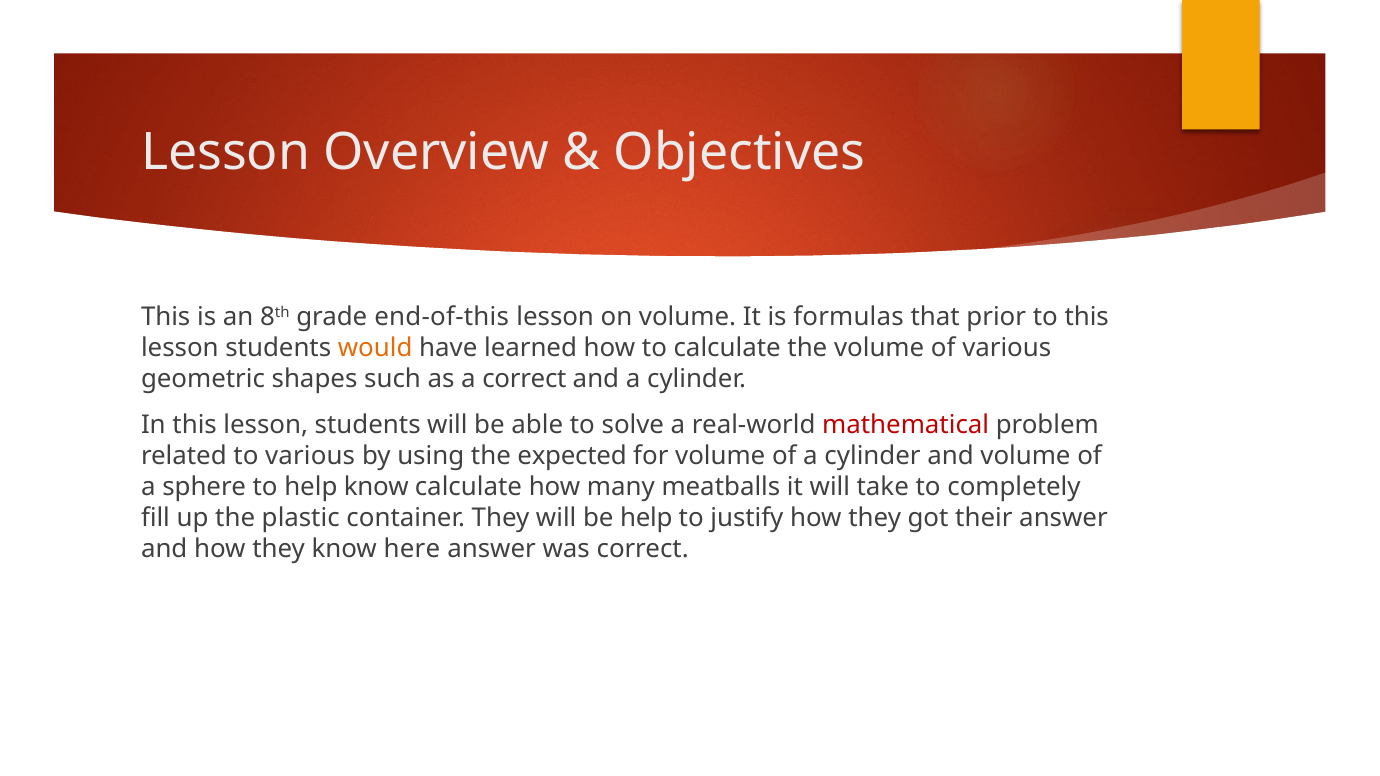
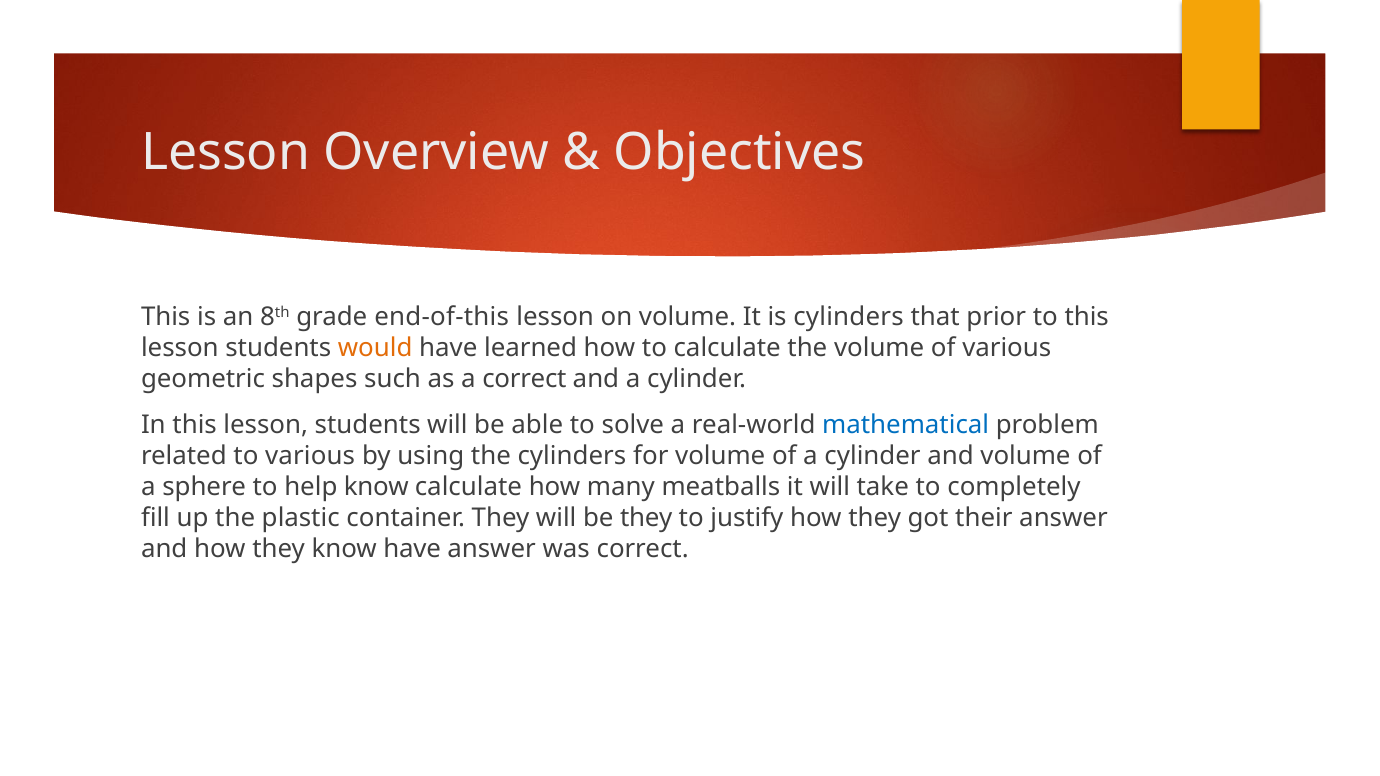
is formulas: formulas -> cylinders (849, 317)
mathematical colour: red -> blue (906, 425)
the expected: expected -> cylinders (572, 456)
be help: help -> they (646, 518)
know here: here -> have (412, 549)
